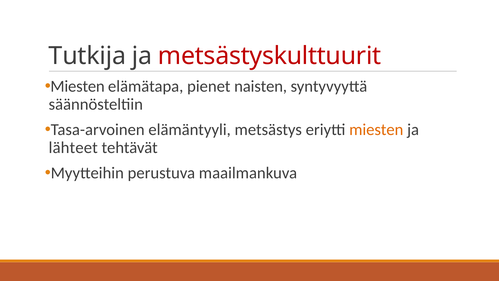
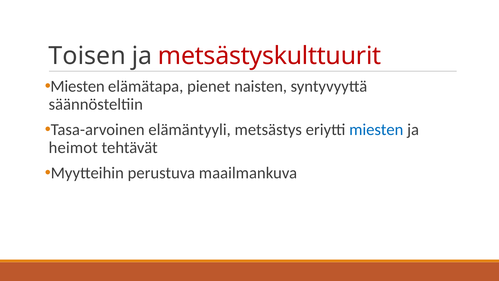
Tutkija: Tutkija -> Toisen (87, 56)
miesten colour: orange -> blue (376, 130)
lähteet: lähteet -> heimot (73, 148)
